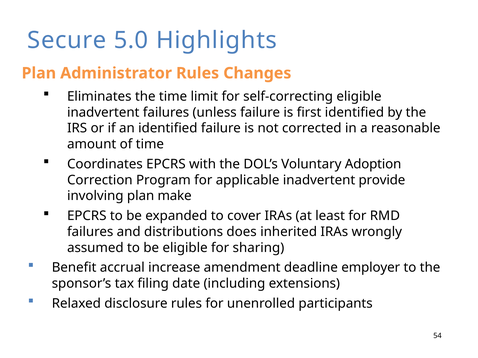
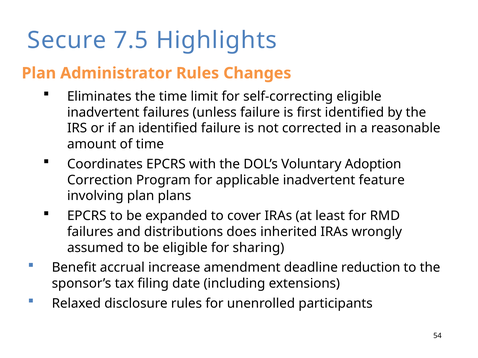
5.0: 5.0 -> 7.5 (131, 40)
provide: provide -> feature (382, 180)
make: make -> plans (175, 196)
employer: employer -> reduction (371, 268)
